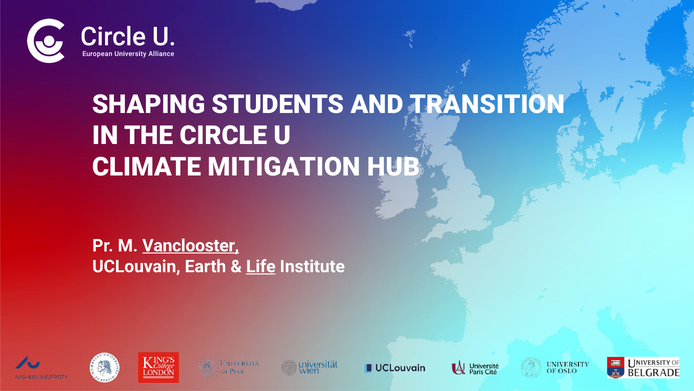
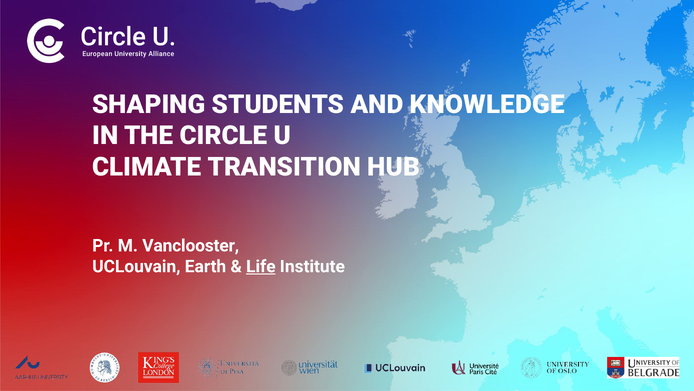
TRANSITION: TRANSITION -> KNOWLEDGE (487, 104)
MITIGATION: MITIGATION -> TRANSITION (284, 167)
Vanclooster underline: present -> none (191, 245)
